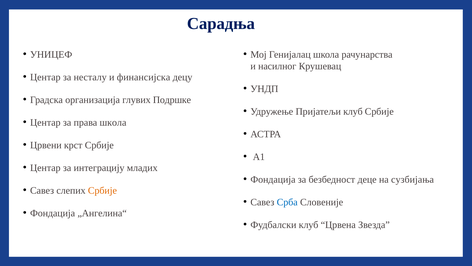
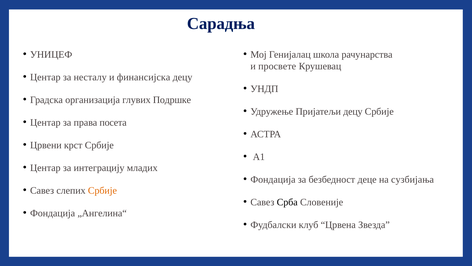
насилног: насилног -> просвете (277, 66)
Пријатељи клуб: клуб -> децу (353, 111)
права школа: школа -> посета (113, 122)
Срба colour: blue -> black (287, 202)
